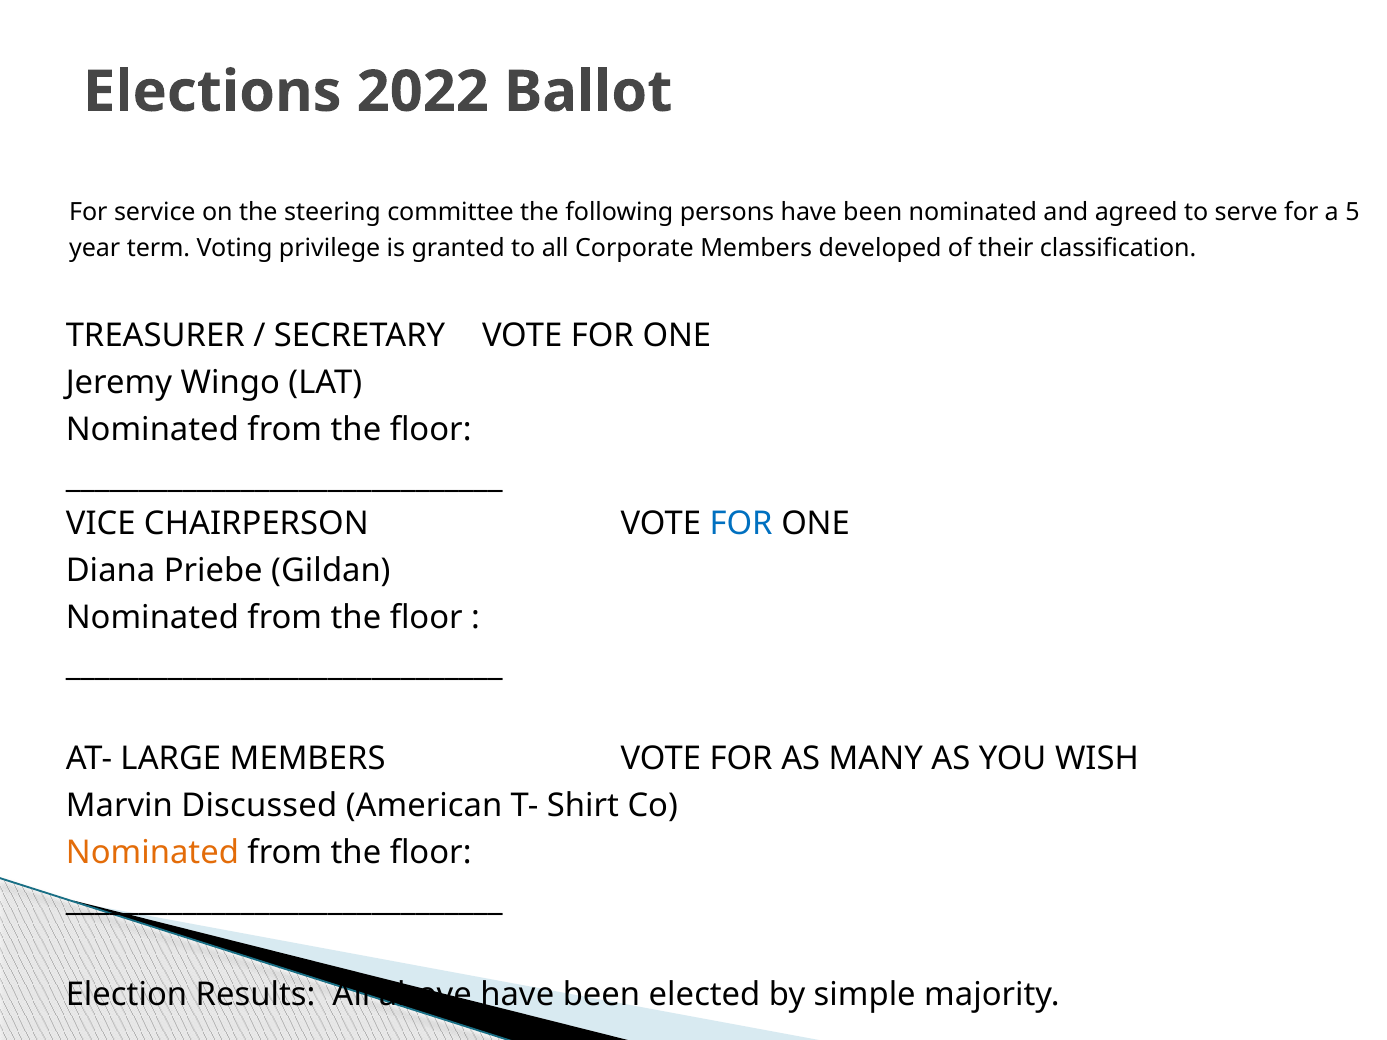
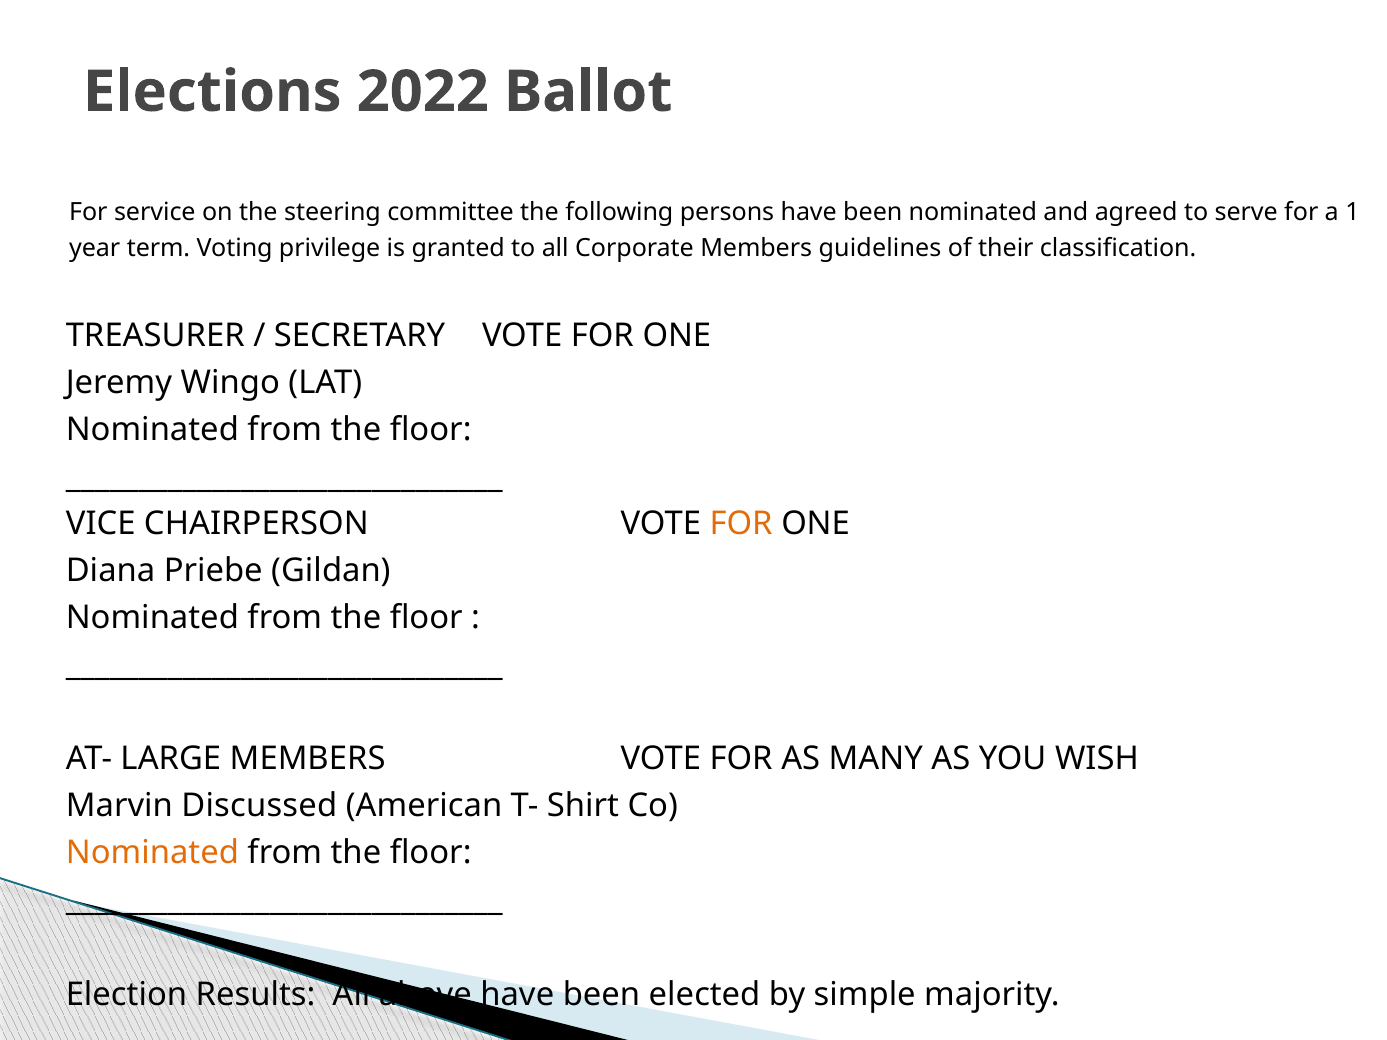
5: 5 -> 1 (1352, 213)
developed: developed -> guidelines (880, 248)
FOR colour: blue -> orange (741, 524)
